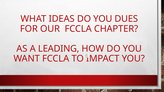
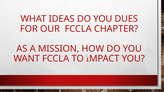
LEADING: LEADING -> MISSION (59, 49)
